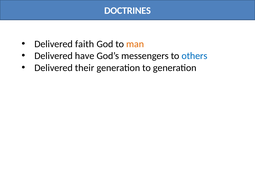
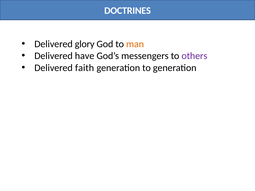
faith: faith -> glory (85, 44)
others colour: blue -> purple (194, 56)
their: their -> faith (85, 68)
